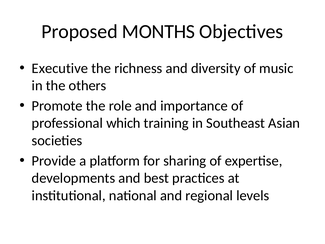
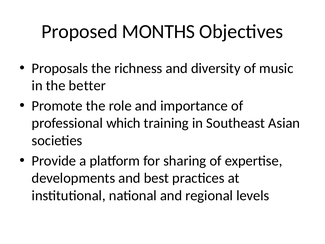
Executive: Executive -> Proposals (60, 68)
others: others -> better (87, 86)
